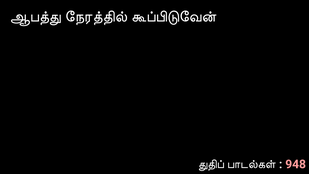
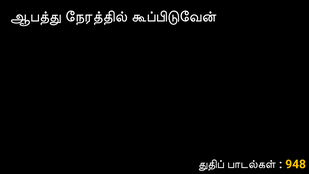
948 colour: pink -> yellow (296, 164)
